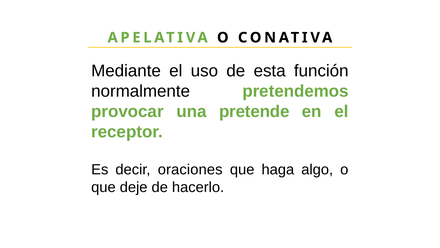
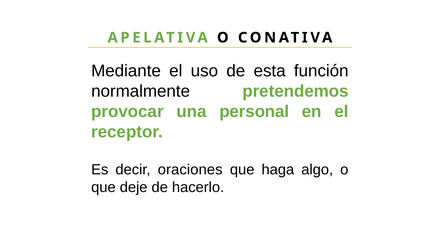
pretende: pretende -> personal (254, 111)
